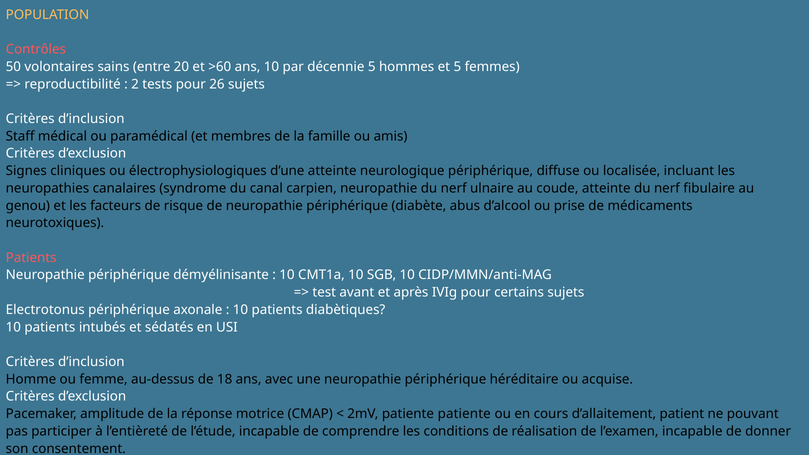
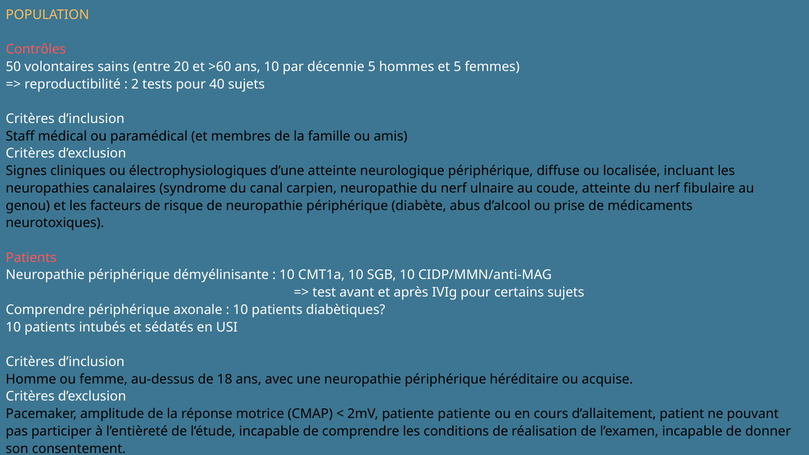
26: 26 -> 40 (217, 84)
Electrotonus: Electrotonus -> Comprendre (45, 310)
